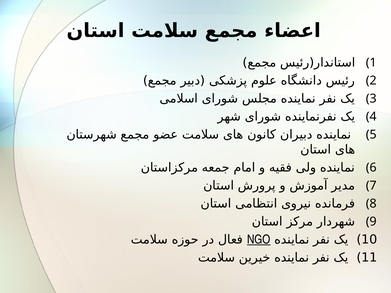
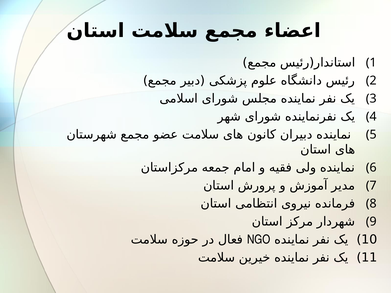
NGO underline: present -> none (259, 240)
